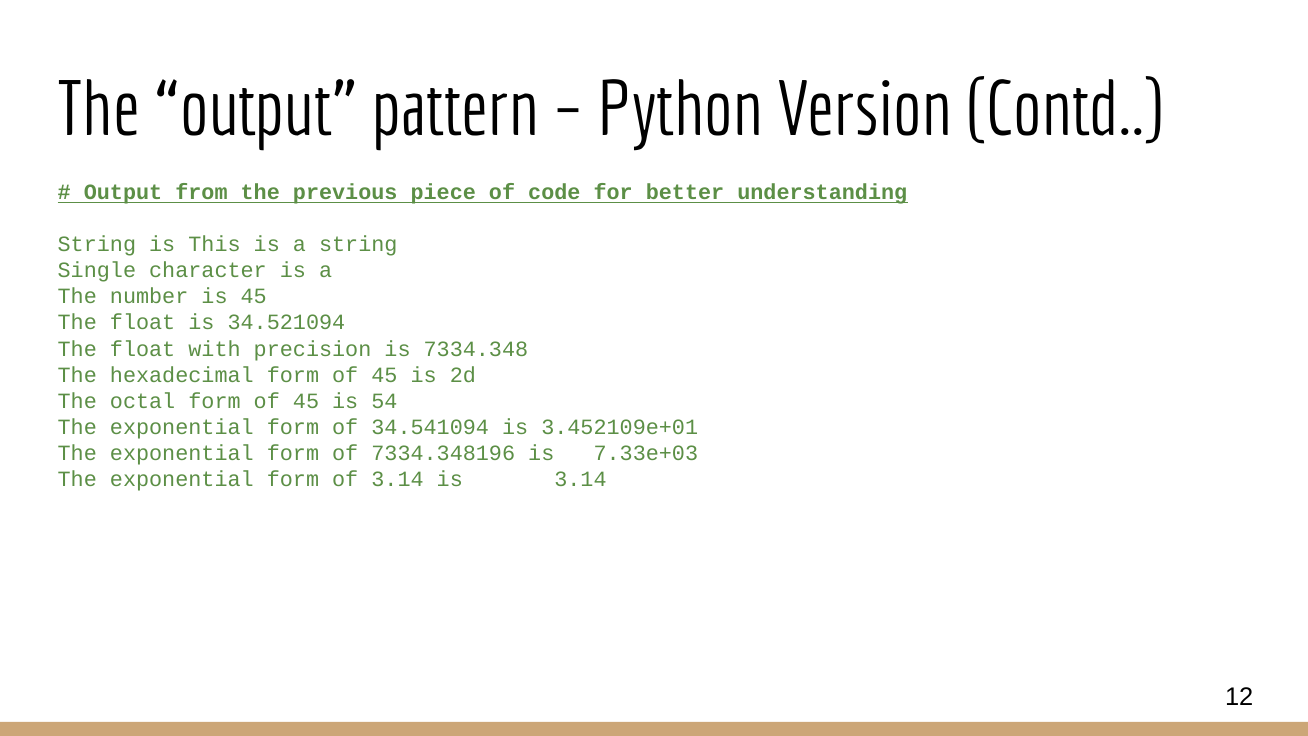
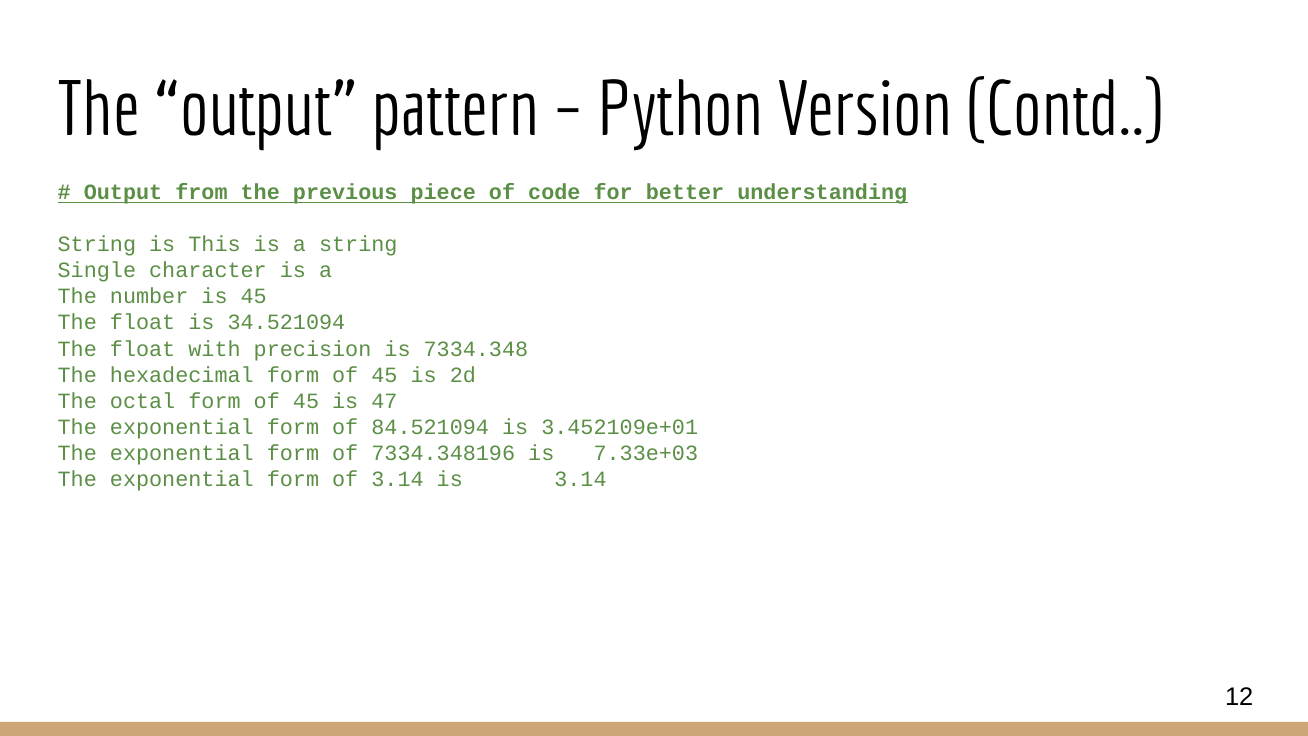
54: 54 -> 47 (384, 401)
34.541094: 34.541094 -> 84.521094 (430, 427)
